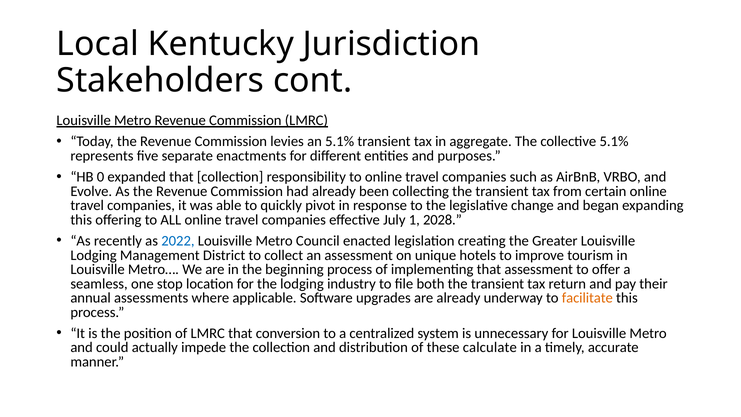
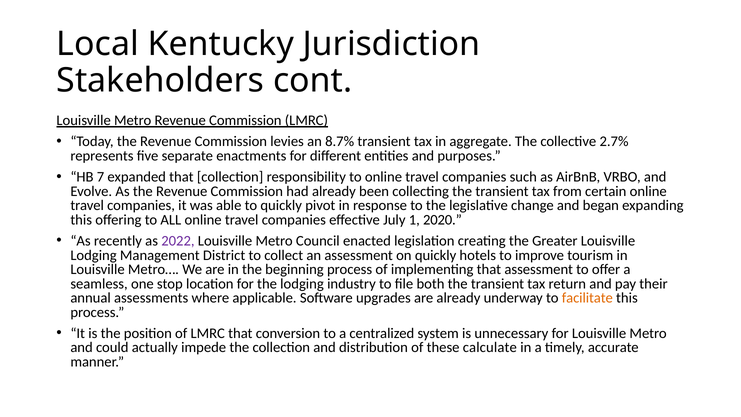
an 5.1%: 5.1% -> 8.7% (340, 141)
collective 5.1%: 5.1% -> 2.7% (614, 141)
0: 0 -> 7 (101, 177)
2028: 2028 -> 2020 (442, 220)
2022 colour: blue -> purple (178, 241)
on unique: unique -> quickly (436, 255)
